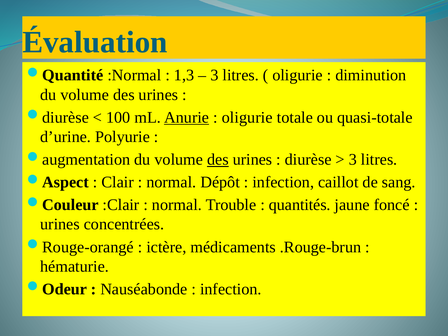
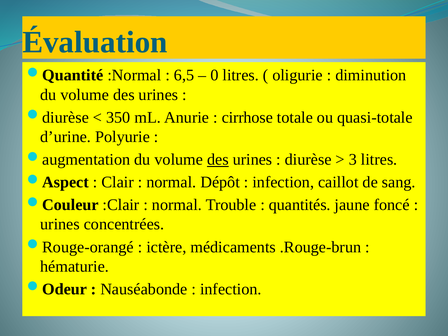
1,3: 1,3 -> 6,5 (184, 75)
3: 3 -> 0 (214, 75)
100: 100 -> 350 (118, 117)
Anurie underline: present -> none (187, 117)
oligurie: oligurie -> cirrhose (247, 117)
